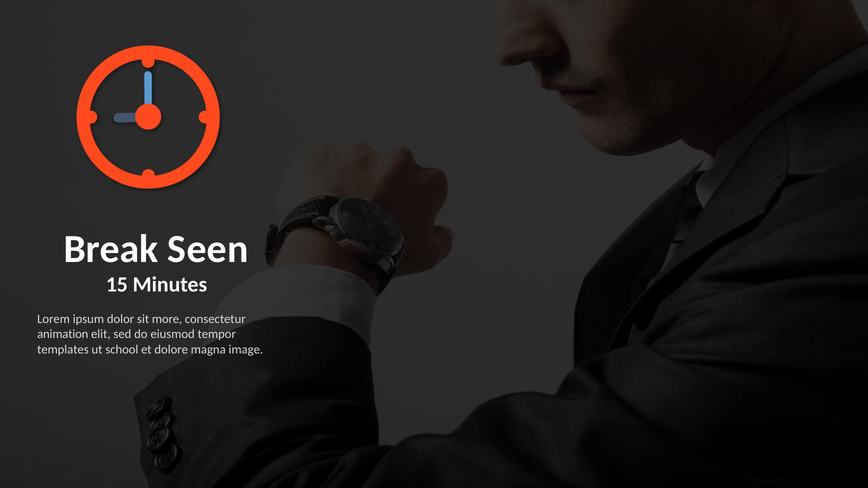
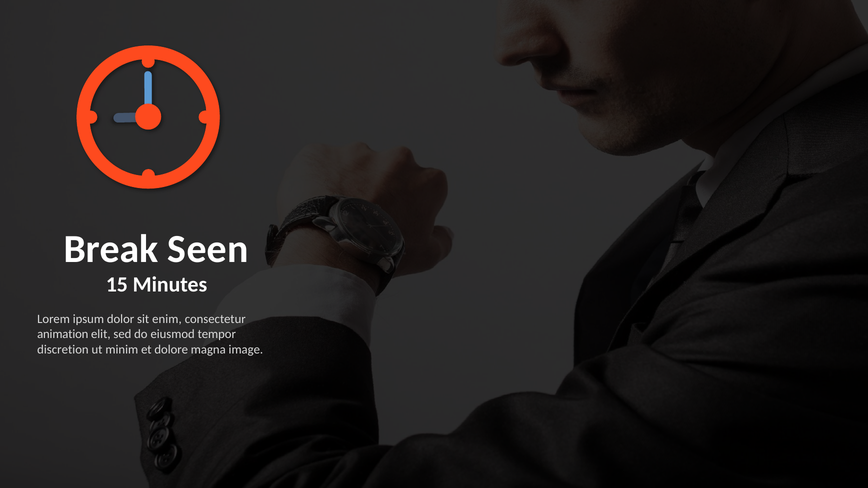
more: more -> enim (167, 319)
templates: templates -> discretion (63, 350)
school: school -> minim (122, 350)
